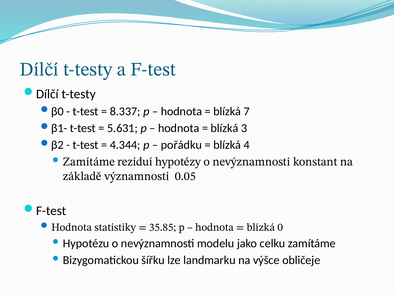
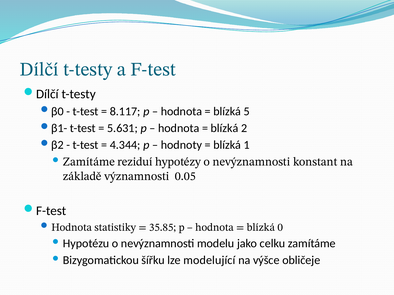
8.337: 8.337 -> 8.117 (125, 112)
7: 7 -> 5 (247, 112)
3: 3 -> 2 (244, 128)
pořádku: pořádku -> hodnoty (181, 145)
4: 4 -> 1 (247, 145)
landmarku: landmarku -> modelující (209, 261)
